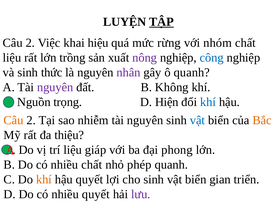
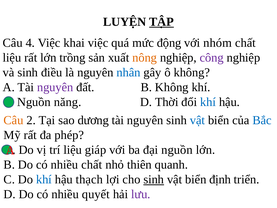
2: 2 -> 4 (30, 43)
khai hiệu: hiệu -> việc (98, 43)
rừng: rừng -> động (169, 43)
nông colour: purple -> orange (145, 57)
công colour: blue -> purple (212, 57)
thức: thức -> điều (52, 72)
nhân colour: purple -> blue (129, 72)
ô quanh: quanh -> không (192, 72)
trọng: trọng -> năng (68, 102)
Hiện: Hiện -> Thời (167, 102)
nhiễm: nhiễm -> dương (93, 120)
Bắc colour: orange -> blue (262, 120)
thiệu: thiệu -> phép (69, 135)
đại phong: phong -> nguồn (177, 150)
phép: phép -> thiên (139, 165)
khí colour: orange -> blue (44, 179)
hậu quyết: quyết -> thạch (89, 179)
sinh underline: none -> present (154, 179)
gian: gian -> định (220, 179)
